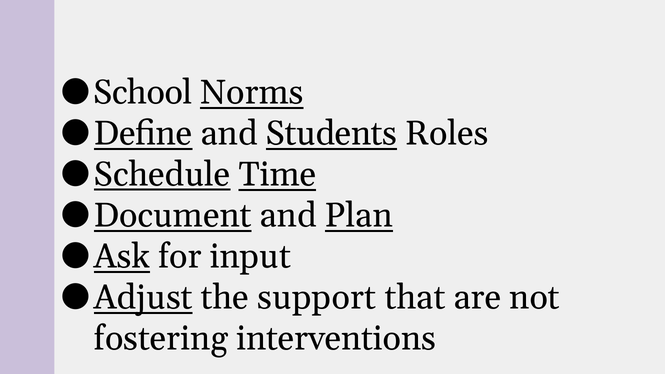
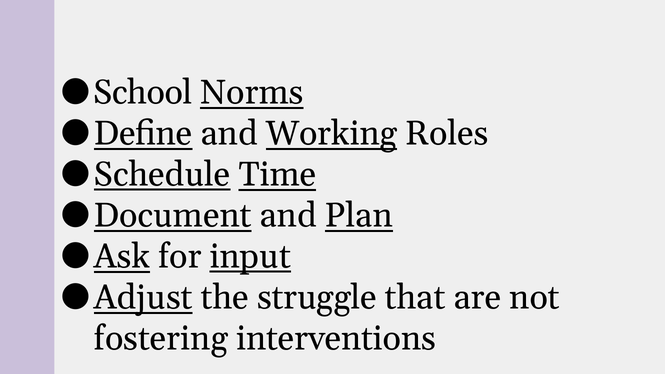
Students: Students -> Working (331, 134)
input underline: none -> present (250, 257)
support: support -> struggle (317, 298)
